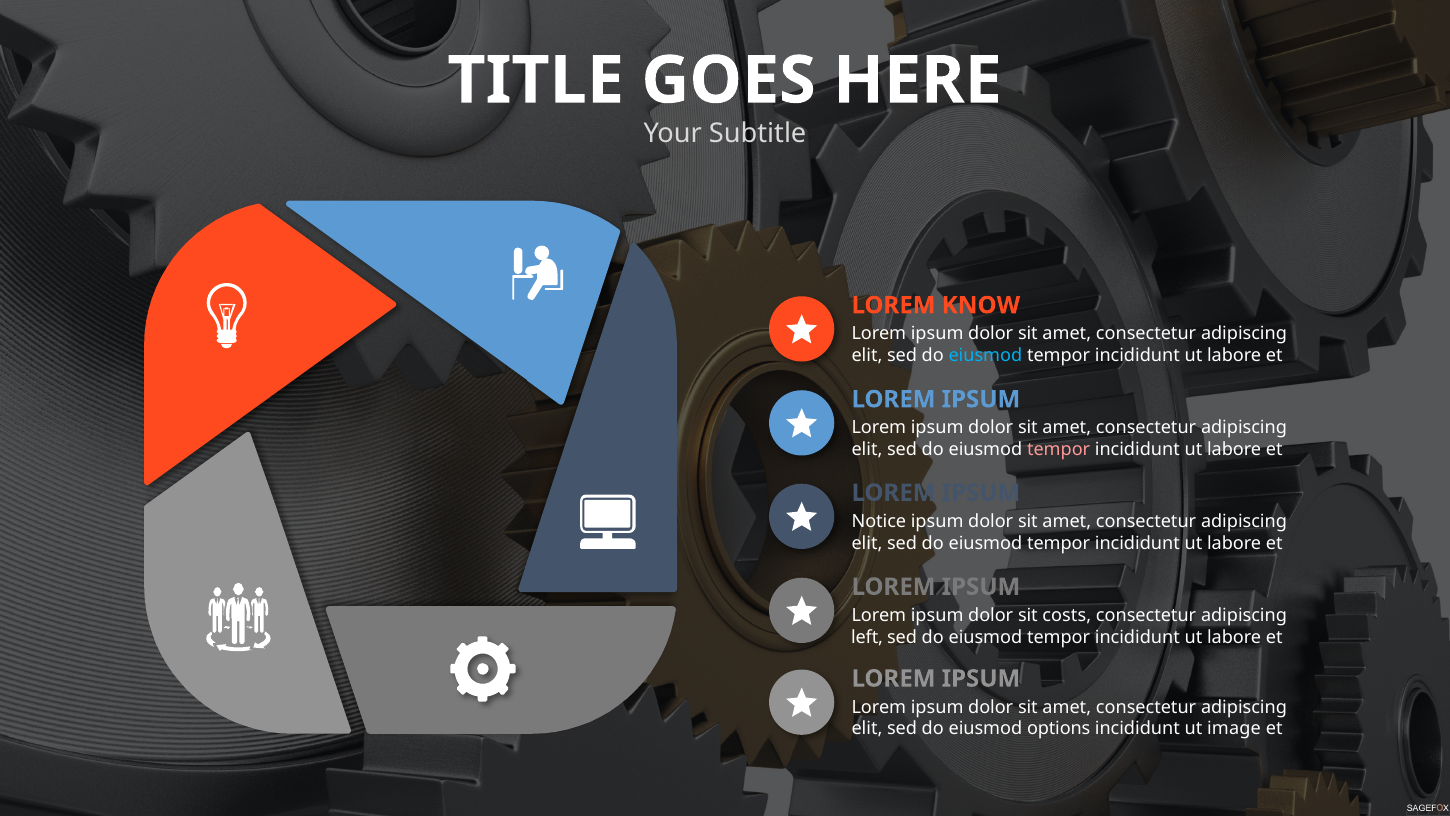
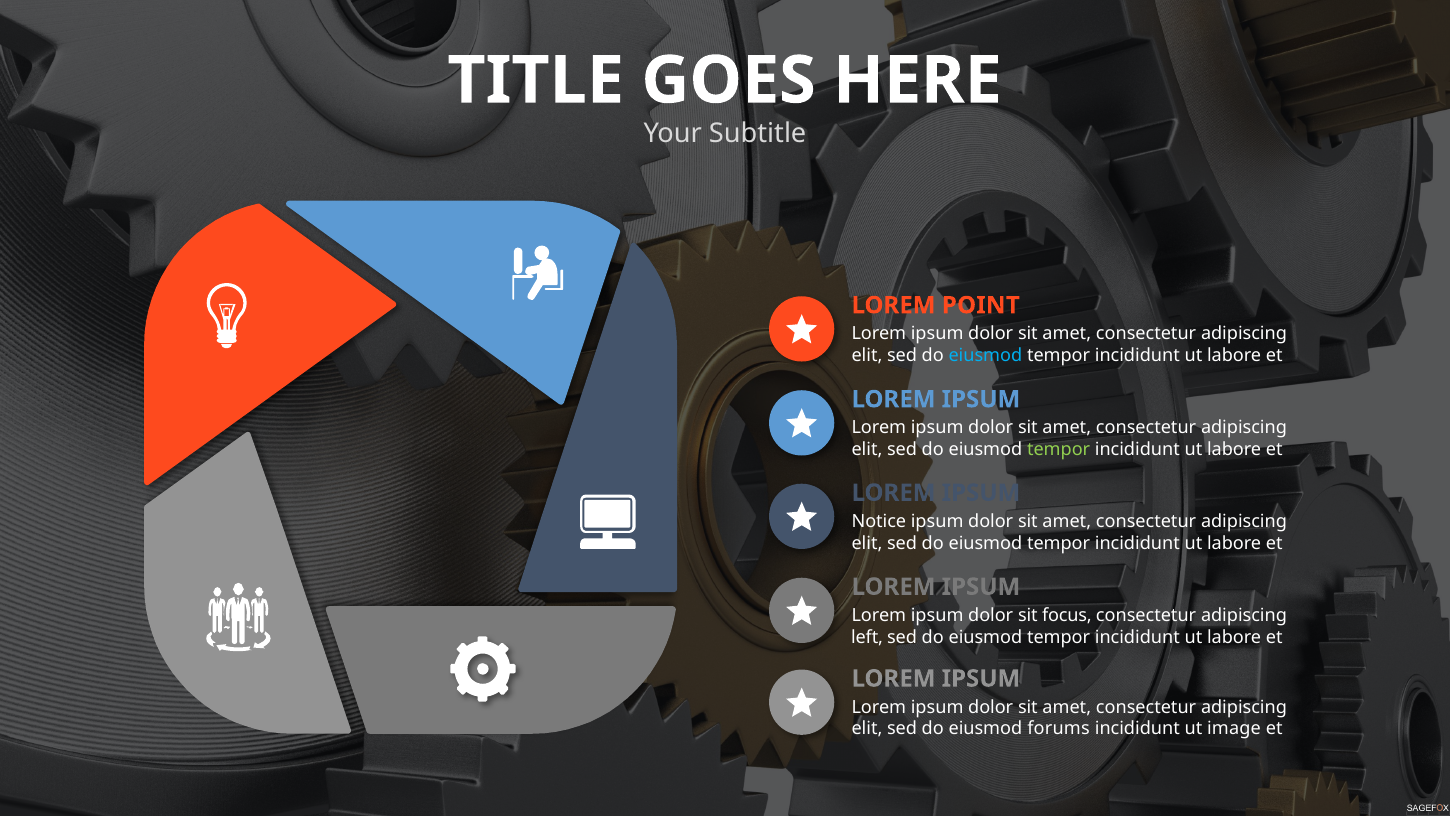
KNOW: KNOW -> POINT (981, 305)
tempor colour: pink -> light green (1059, 449)
costs: costs -> focus (1067, 615)
options: options -> forums (1059, 729)
